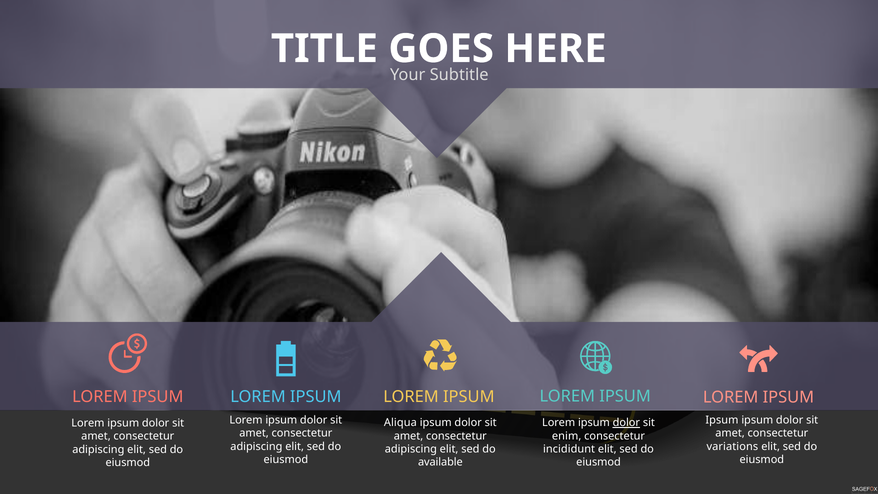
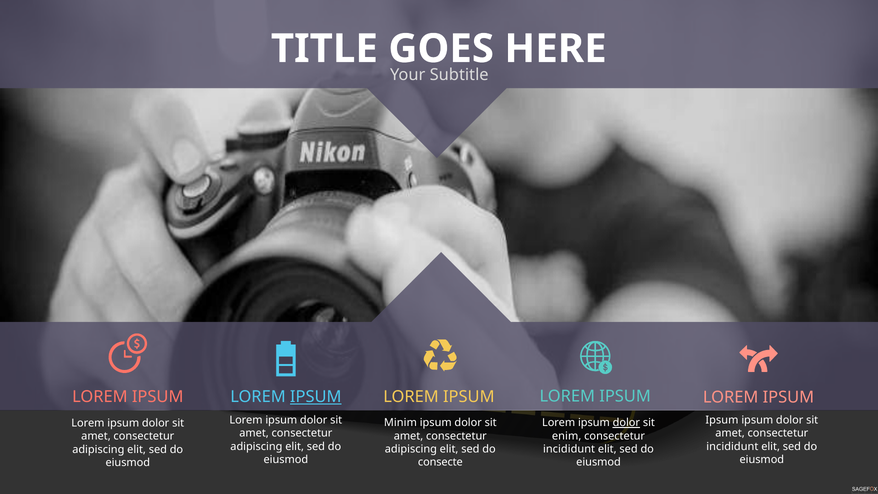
IPSUM underline: none -> present (316, 397)
Aliqua: Aliqua -> Minim (400, 423)
variations: variations -> incididunt (732, 446)
available: available -> consecte (440, 462)
